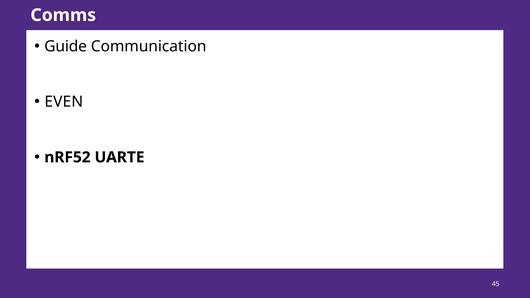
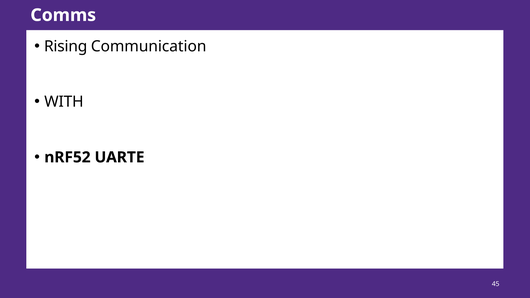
Guide: Guide -> Rising (66, 46)
EVEN: EVEN -> WITH (64, 102)
